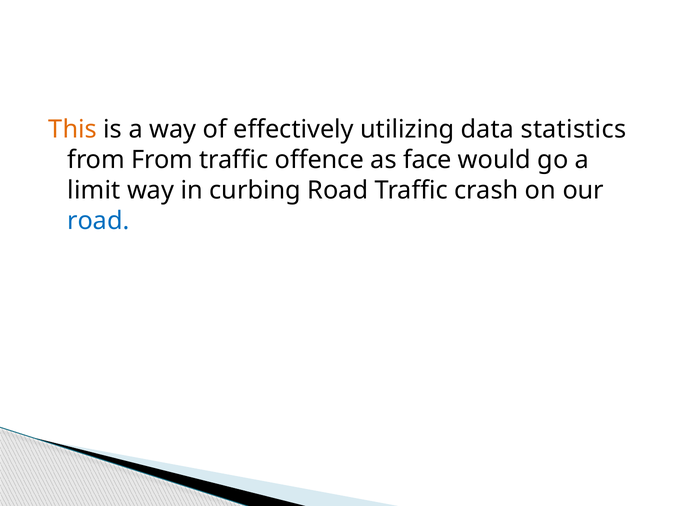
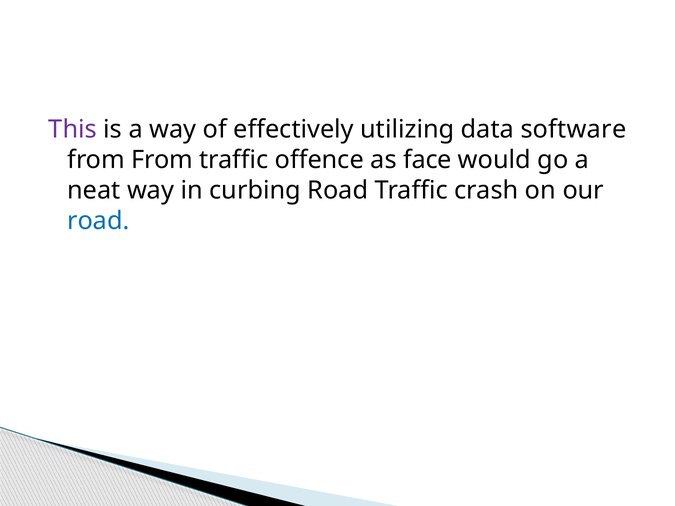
This colour: orange -> purple (73, 130)
statistics: statistics -> software (573, 130)
limit: limit -> neat (94, 190)
